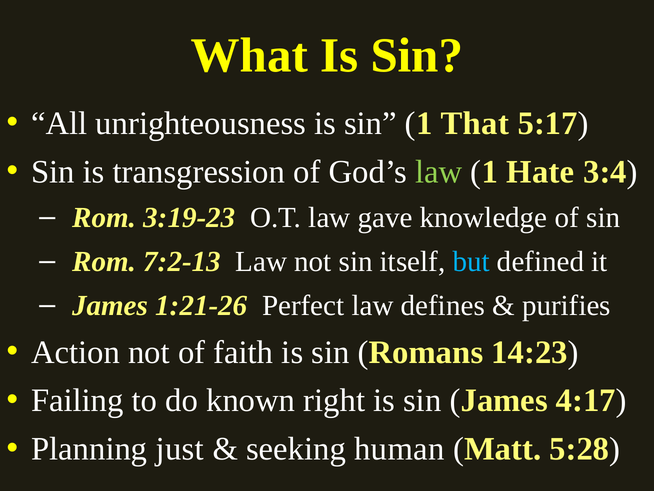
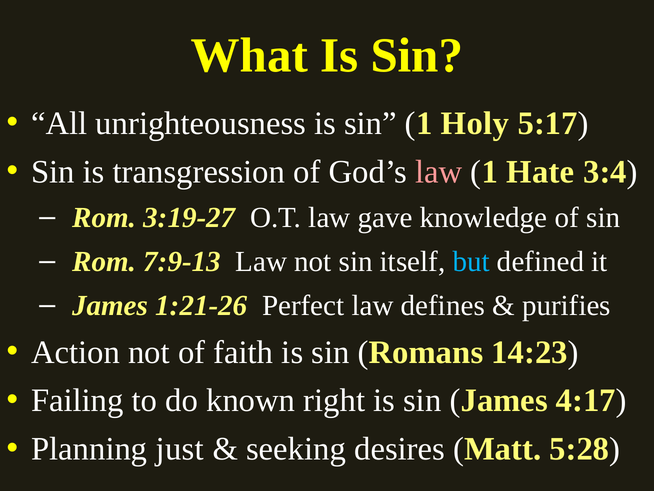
That: That -> Holy (475, 123)
law colour: light green -> pink (439, 172)
3:19-23: 3:19-23 -> 3:19-27 (189, 218)
7:2-13: 7:2-13 -> 7:9-13 (182, 262)
human: human -> desires (400, 449)
